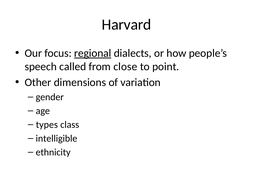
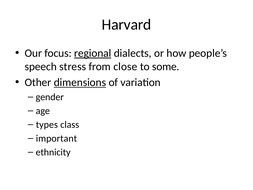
called: called -> stress (73, 67)
point: point -> some (166, 67)
dimensions underline: none -> present (80, 82)
intelligible: intelligible -> important (56, 138)
